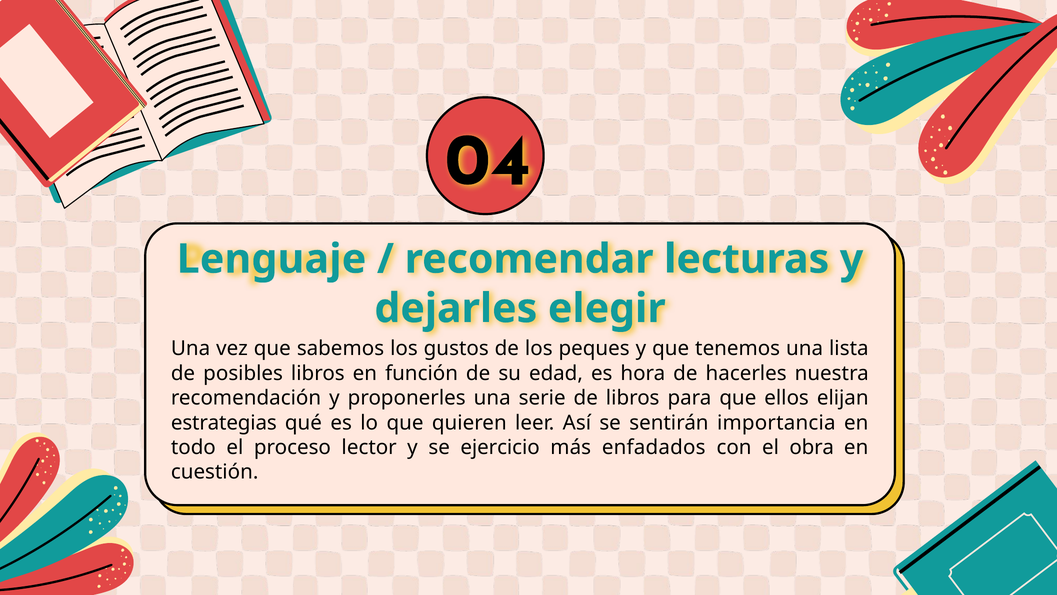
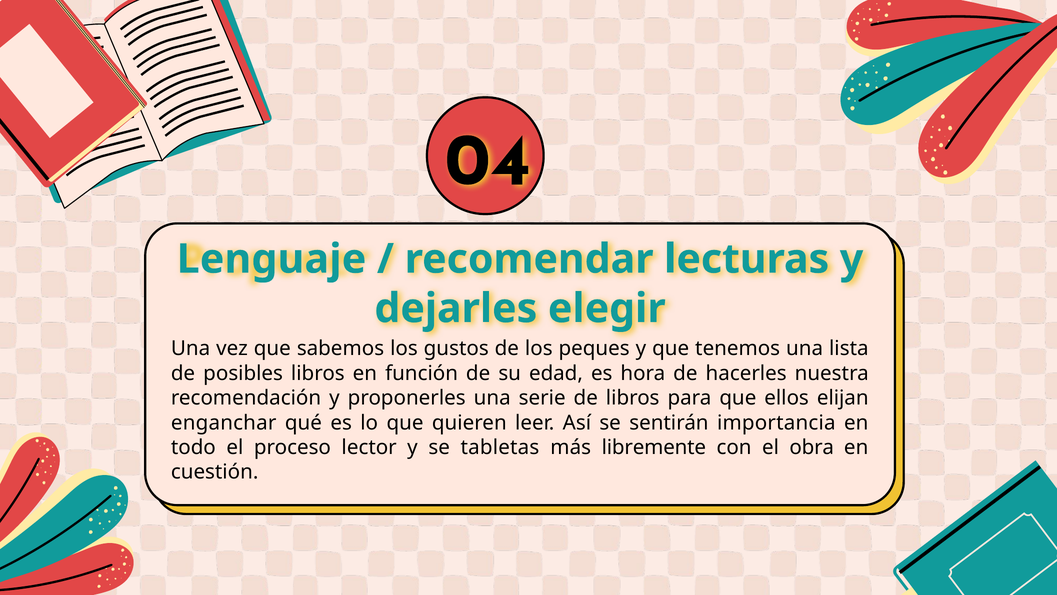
estrategias: estrategias -> enganchar (224, 422)
ejercicio: ejercicio -> tabletas (500, 447)
enfadados: enfadados -> libremente (654, 447)
